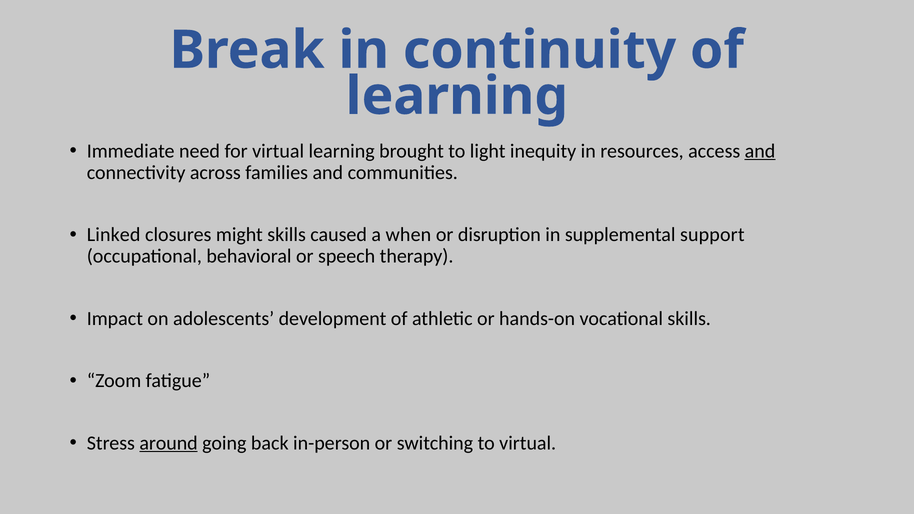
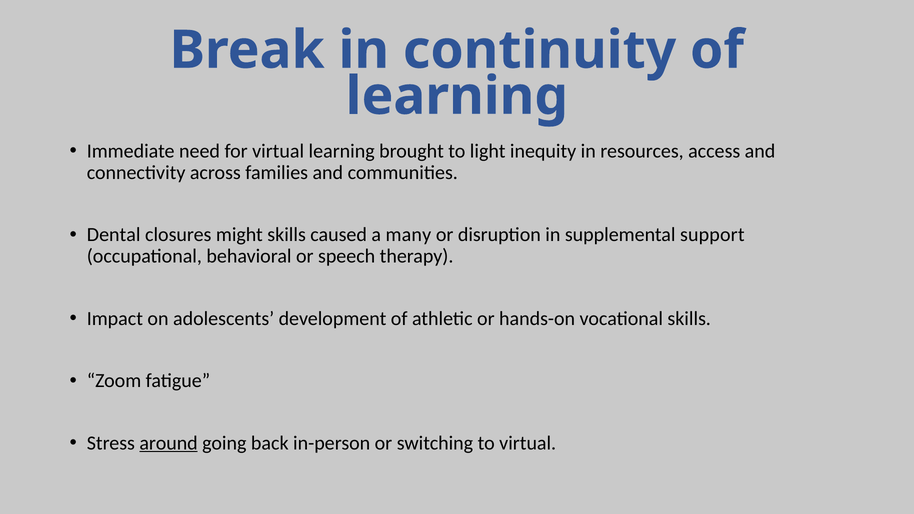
and underline: present -> none (760, 151)
Linked: Linked -> Dental (114, 235)
when: when -> many (408, 235)
